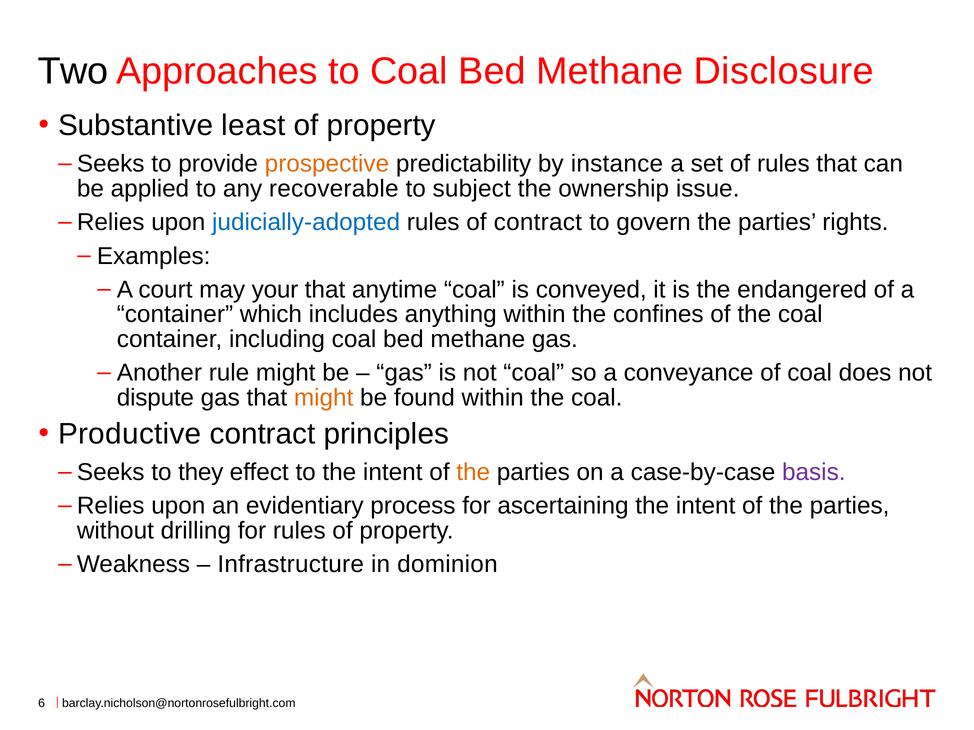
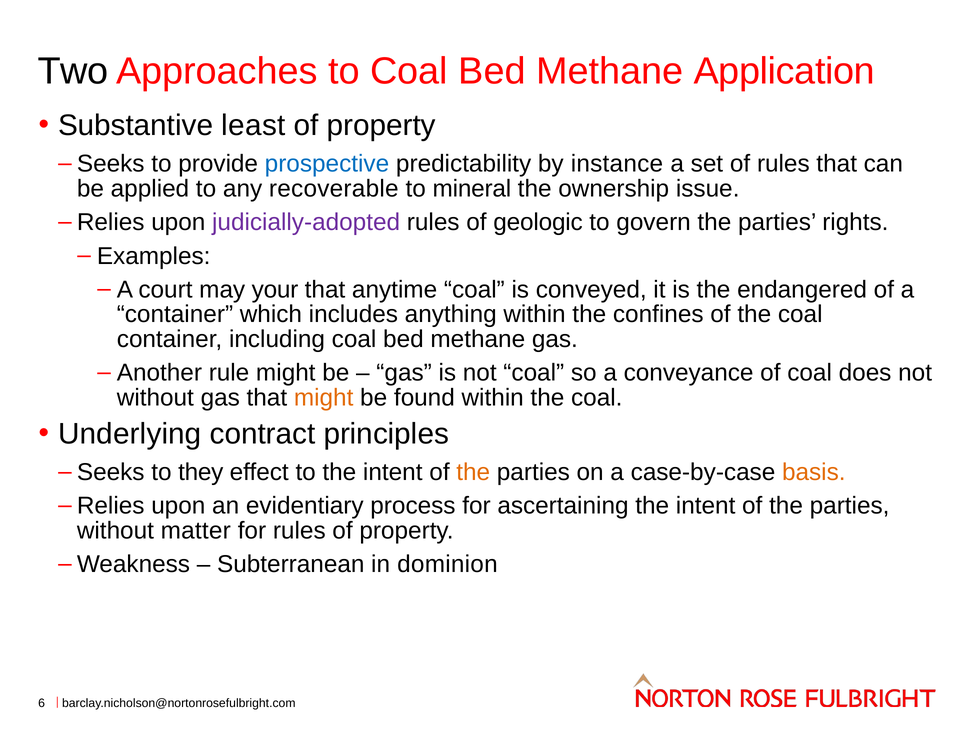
Disclosure: Disclosure -> Application (784, 71)
prospective colour: orange -> blue (327, 164)
subject: subject -> mineral (472, 189)
judicially-adopted colour: blue -> purple (306, 223)
of contract: contract -> geologic (538, 223)
dispute: dispute -> without (155, 398)
Productive: Productive -> Underlying (130, 434)
basis colour: purple -> orange (814, 473)
drilling: drilling -> matter (196, 531)
Infrastructure: Infrastructure -> Subterranean (291, 565)
